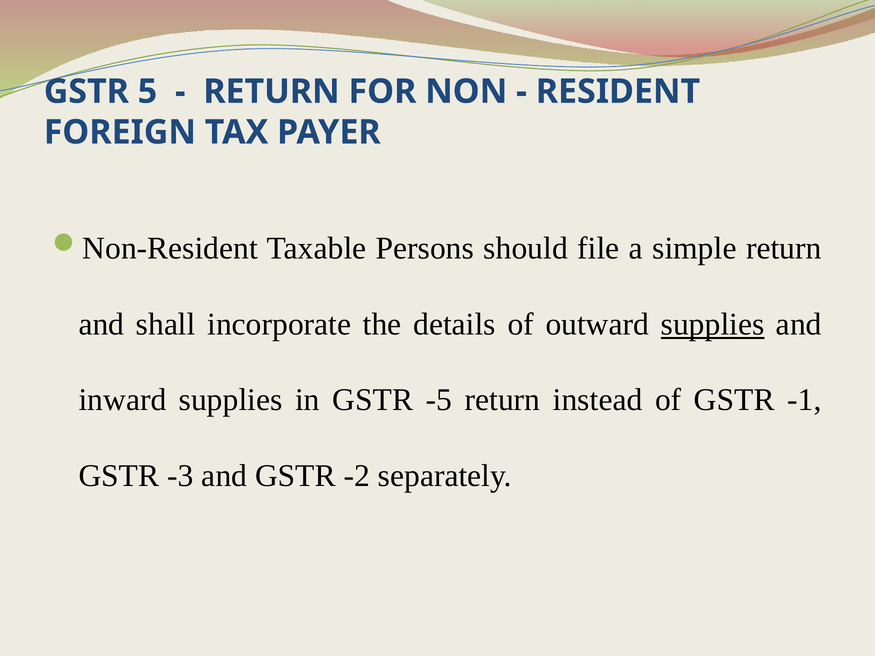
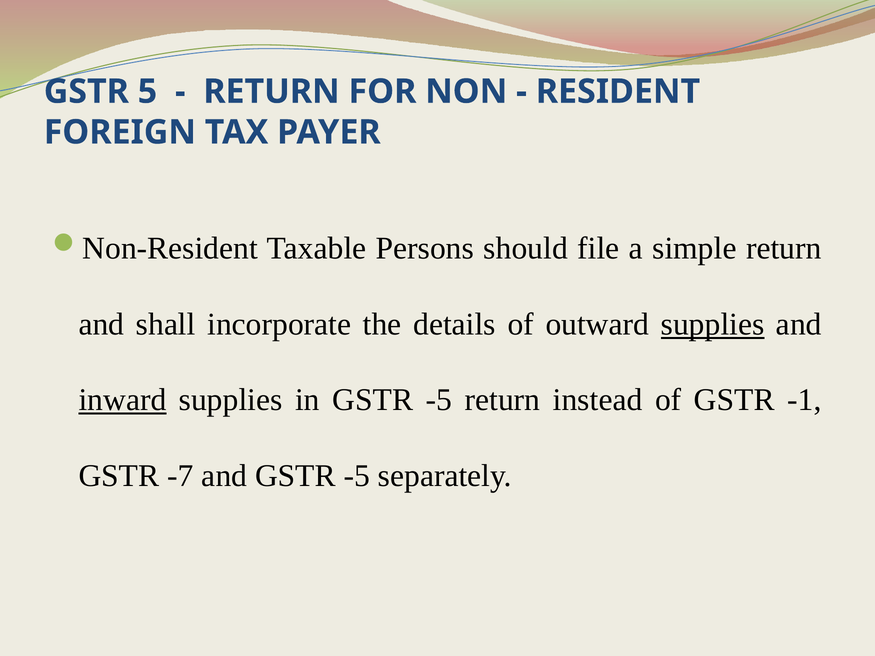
inward underline: none -> present (122, 400)
-3: -3 -> -7 (180, 476)
and GSTR -2: -2 -> -5 (357, 476)
